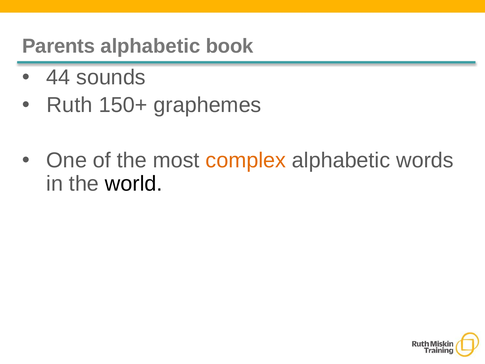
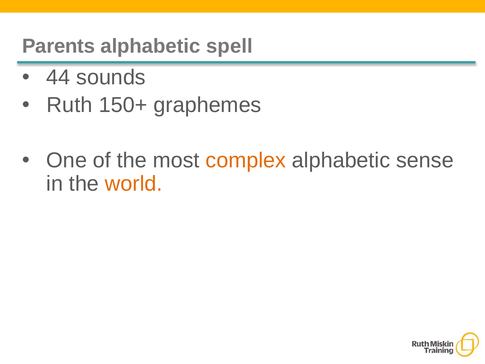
book: book -> spell (229, 46)
words: words -> sense (425, 160)
world colour: black -> orange (134, 184)
